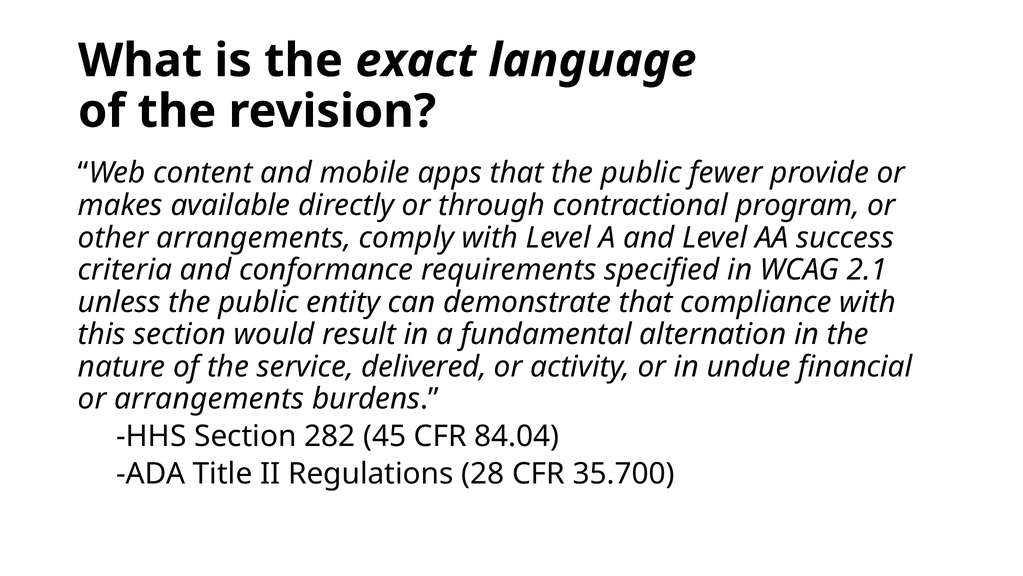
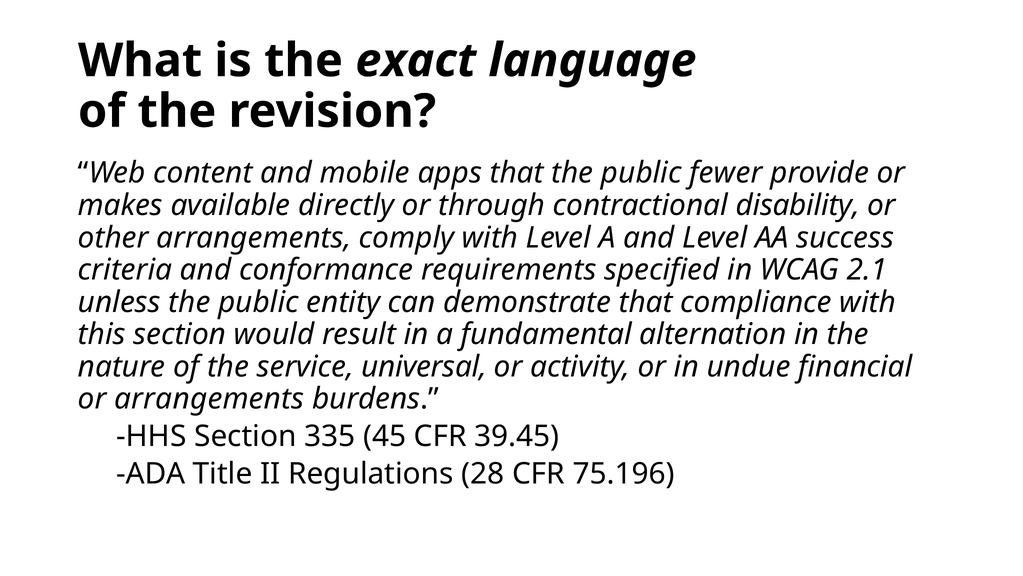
program: program -> disability (798, 205)
delivered: delivered -> universal (424, 366)
282: 282 -> 335 (330, 436)
84.04: 84.04 -> 39.45 (517, 436)
35.700: 35.700 -> 75.196 (624, 474)
